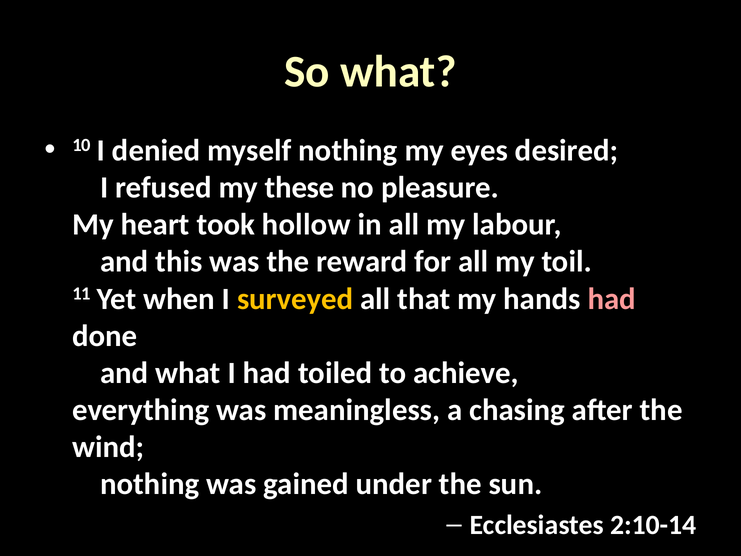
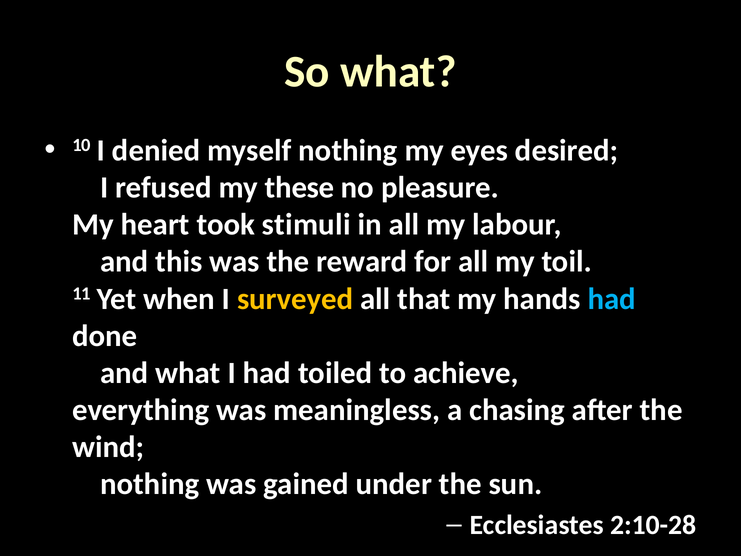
hollow: hollow -> stimuli (306, 225)
had colour: pink -> light blue (612, 299)
2:10-14: 2:10-14 -> 2:10-28 (653, 525)
